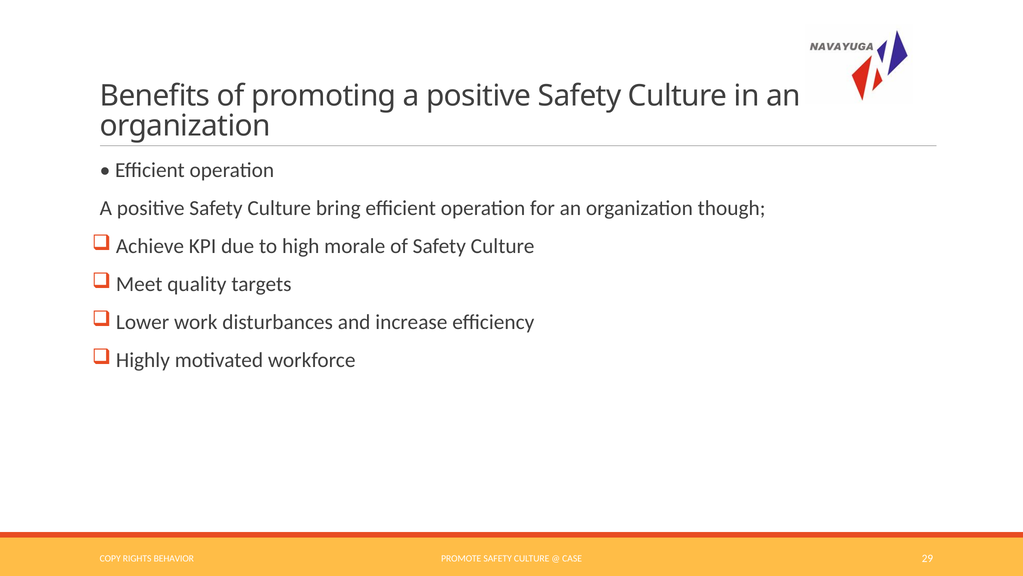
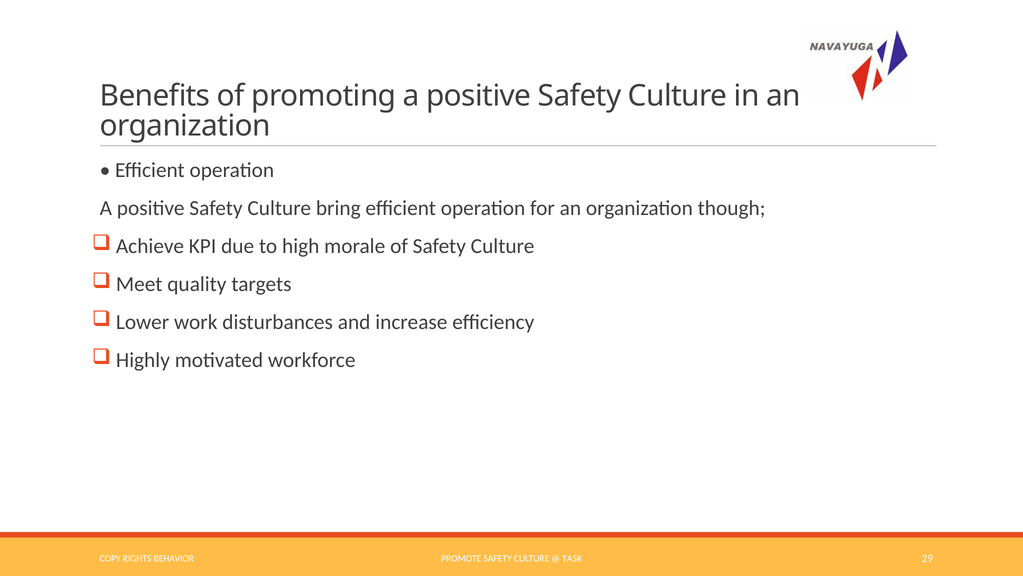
CASE: CASE -> TASK (572, 558)
